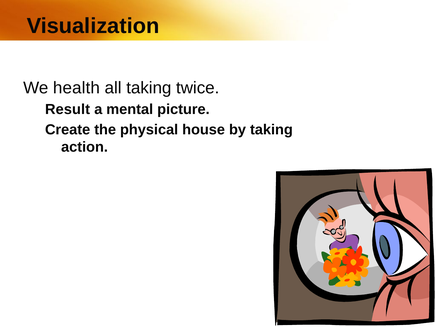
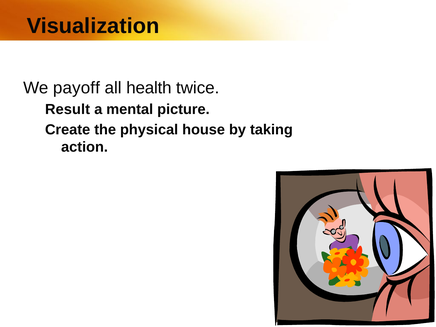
health: health -> payoff (76, 88)
all taking: taking -> health (149, 88)
